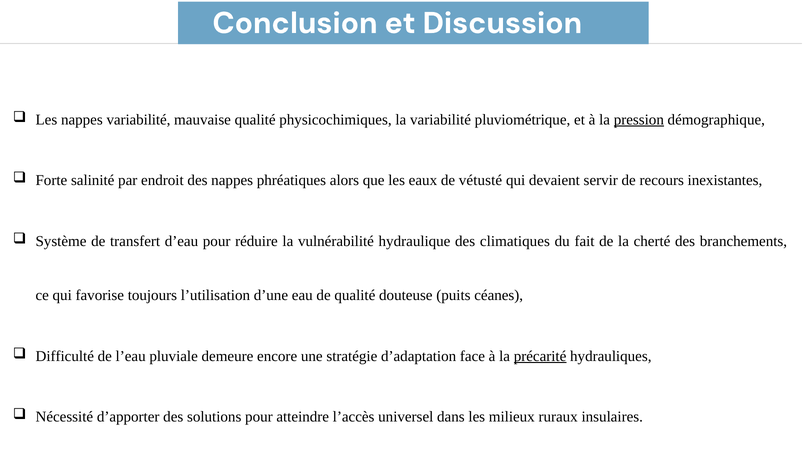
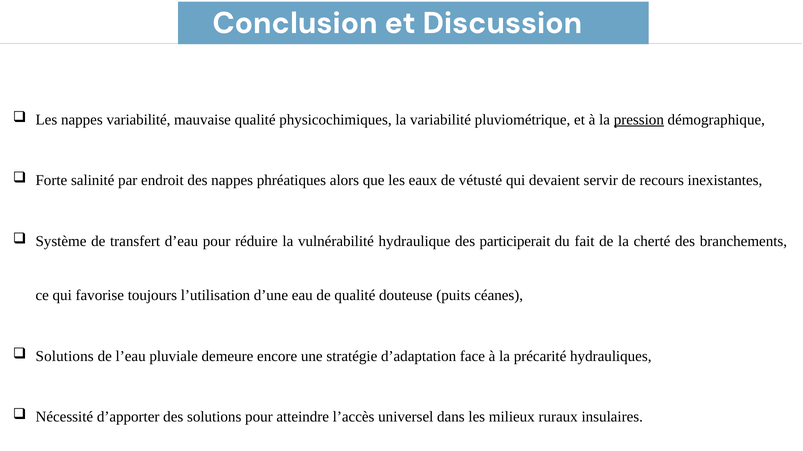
climatiques: climatiques -> participerait (515, 242)
Difficulté: Difficulté -> Solutions (65, 357)
précarité underline: present -> none (540, 357)
